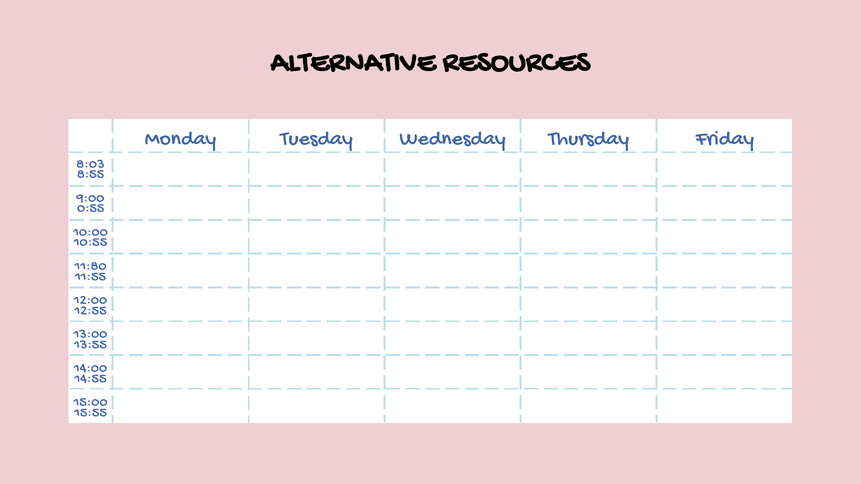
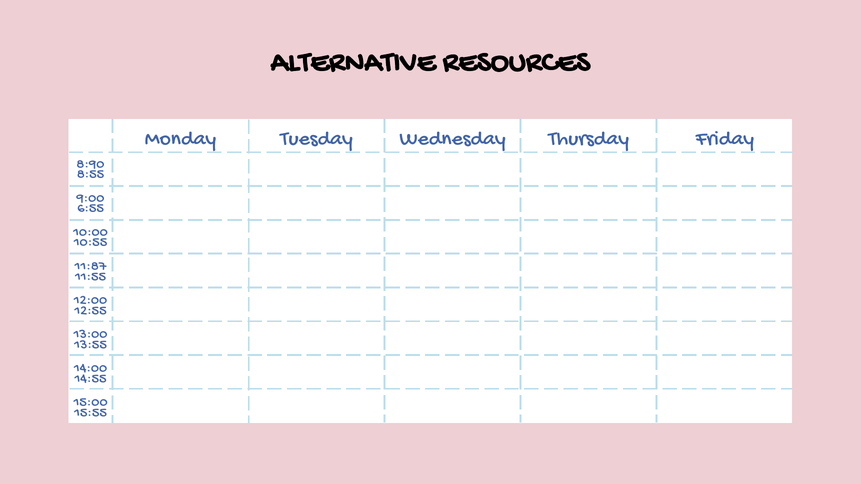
8:03: 8:03 -> 8:90 (90, 163)
0:55: 0:55 -> 6:55 (91, 207)
11:80: 11:80 -> 11:87 (90, 265)
